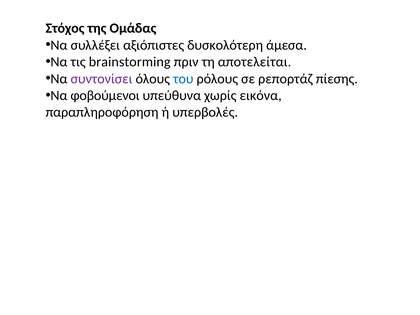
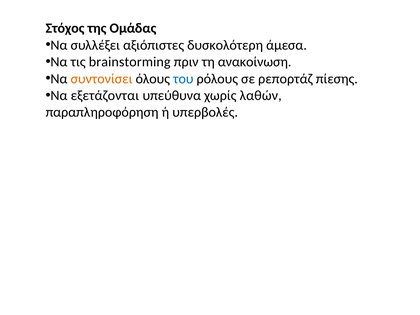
αποτελείται: αποτελείται -> ανακοίνωση (255, 62)
συντονίσει colour: purple -> orange (102, 79)
φοβούμενοι: φοβούμενοι -> εξετάζονται (105, 96)
εικόνα: εικόνα -> λαθών (261, 96)
